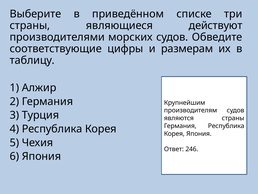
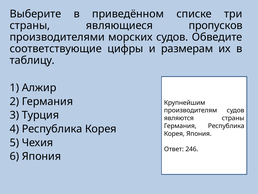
действуют: действуют -> пропусков (216, 25)
